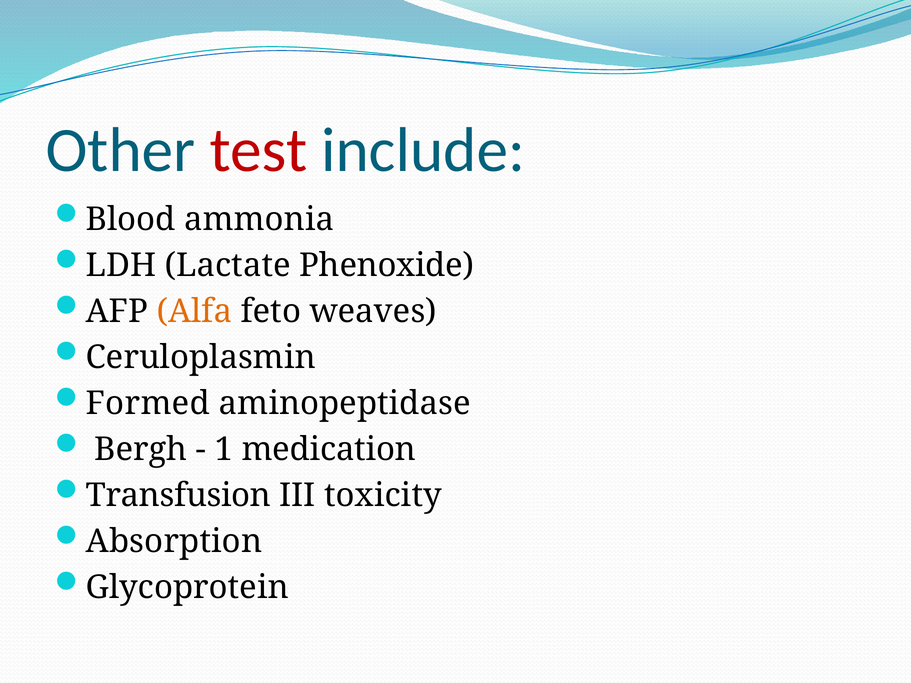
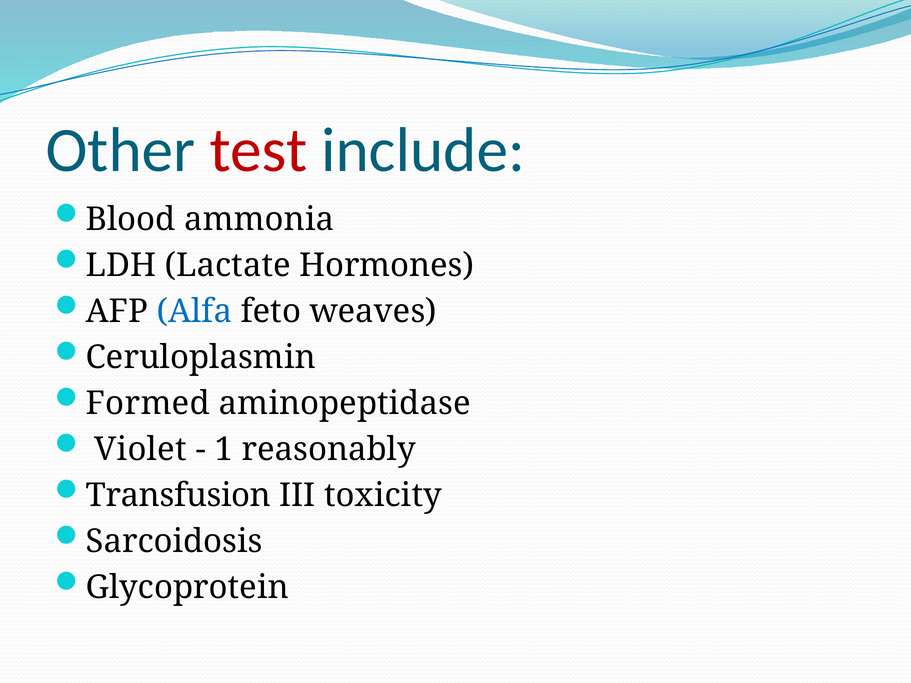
Phenoxide: Phenoxide -> Hormones (387, 265)
Alfa colour: orange -> blue (194, 311)
Bergh: Bergh -> Violet (141, 449)
medication: medication -> reasonably (329, 449)
Absorption: Absorption -> Sarcoidosis (174, 541)
